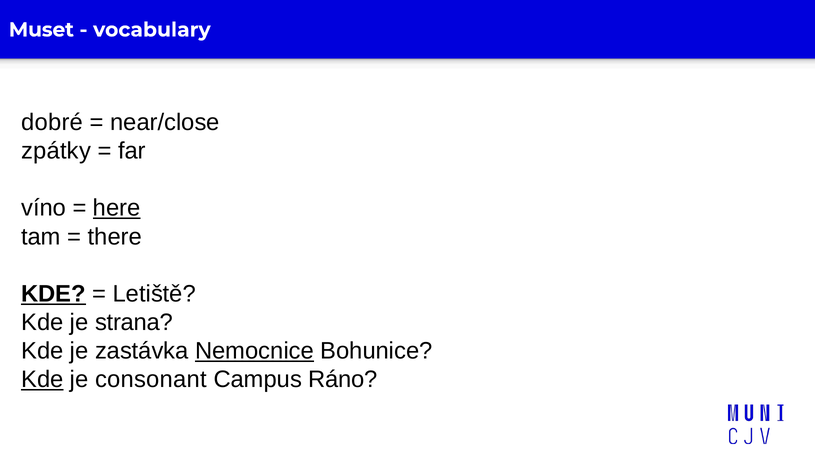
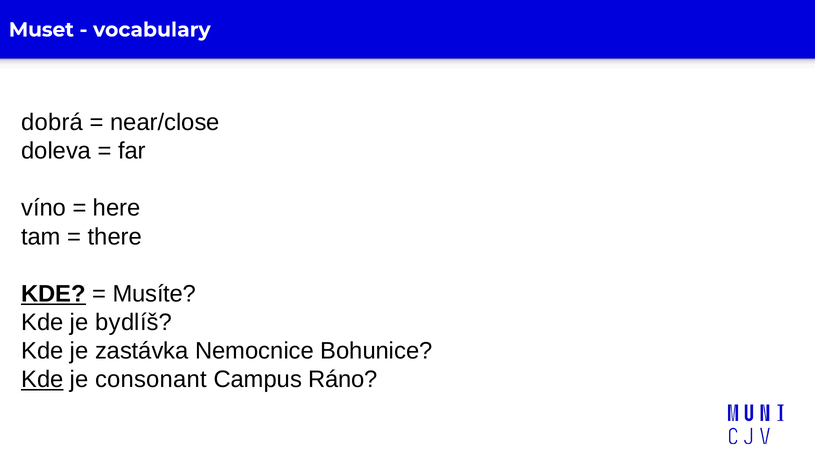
dobré: dobré -> dobrá (52, 122)
zpátky: zpátky -> doleva (56, 151)
here underline: present -> none (117, 208)
Letiště: Letiště -> Musíte (154, 293)
strana: strana -> bydlíš (134, 322)
Nemocnice underline: present -> none (255, 351)
